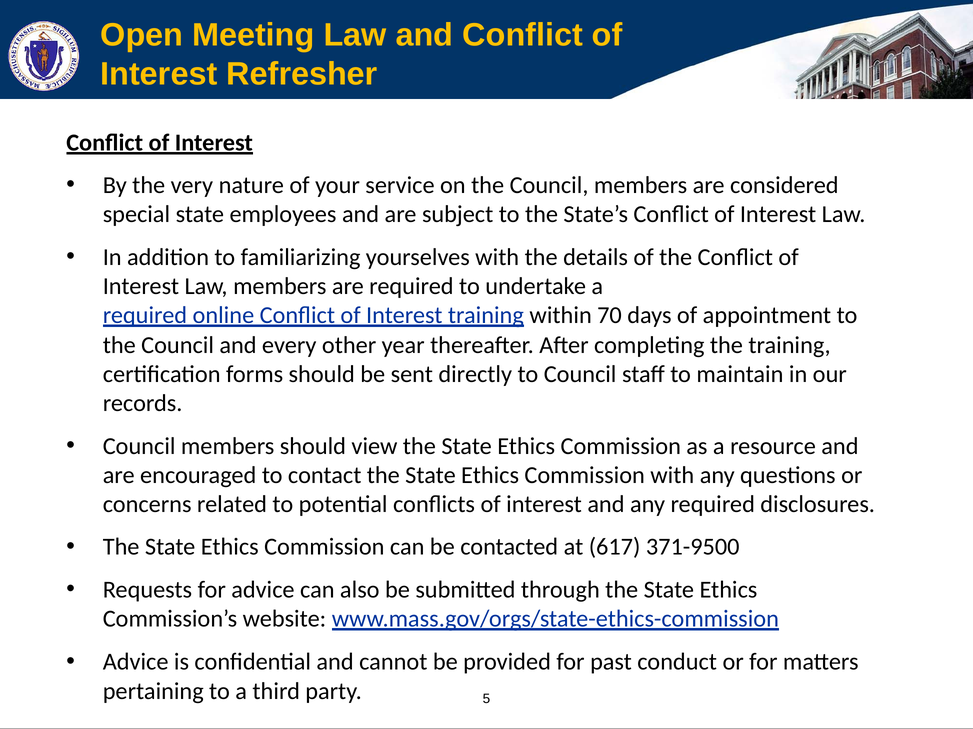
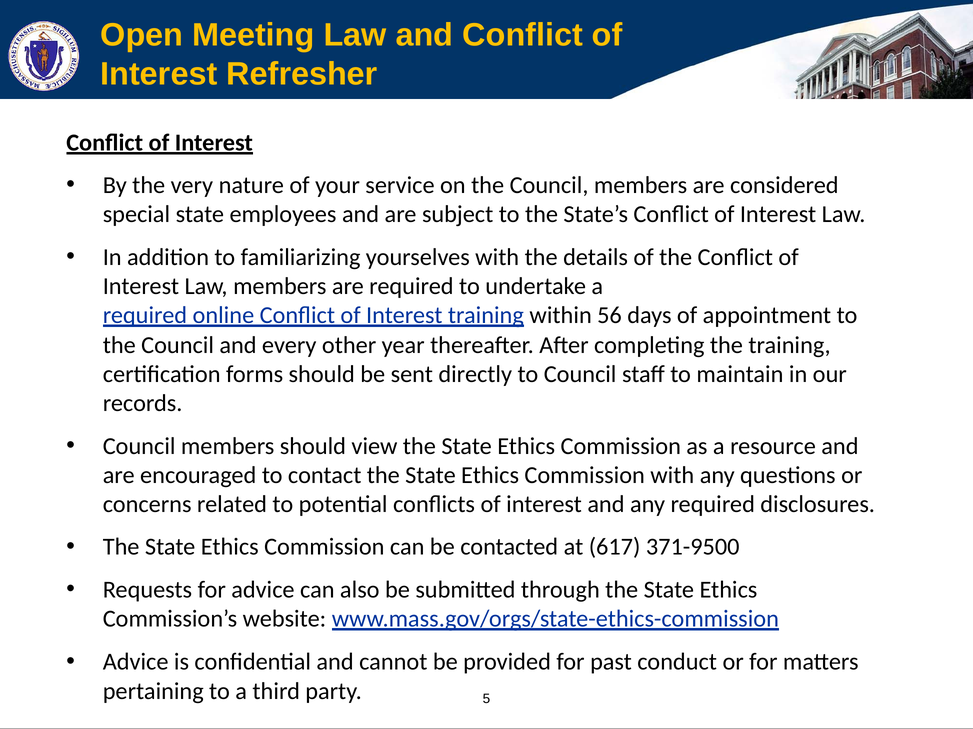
70: 70 -> 56 (609, 316)
